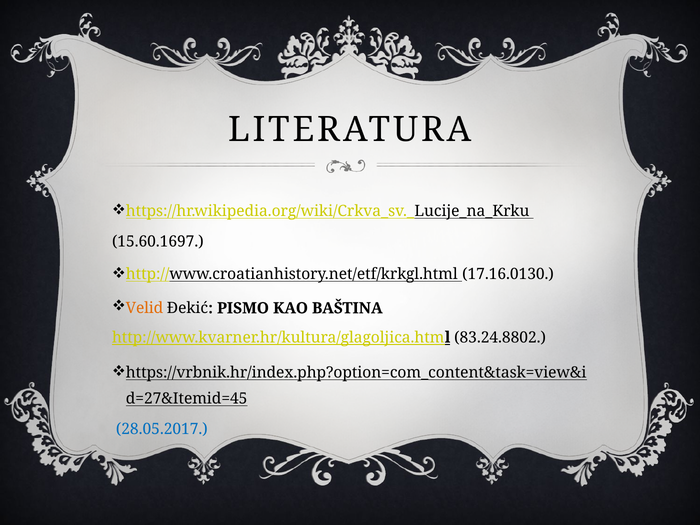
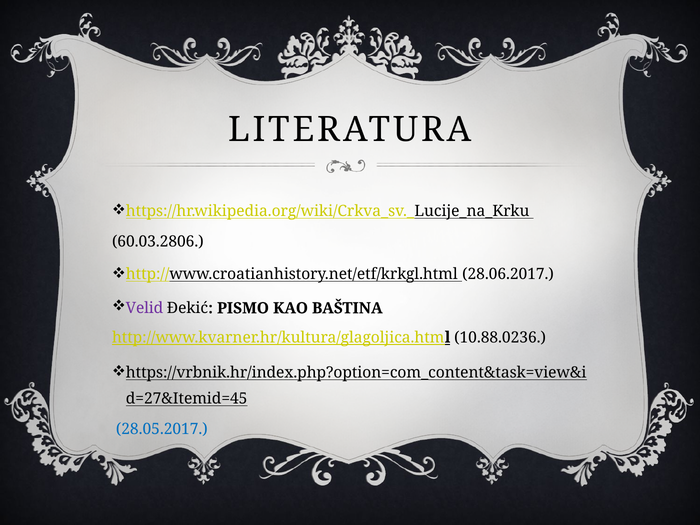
15.60.1697: 15.60.1697 -> 60.03.2806 (158, 242)
17.16.0130: 17.16.0130 -> 28.06.2017 (508, 274)
Velid colour: orange -> purple (144, 308)
83.24.8802: 83.24.8802 -> 10.88.0236 (500, 337)
